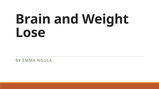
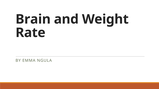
Lose: Lose -> Rate (30, 33)
